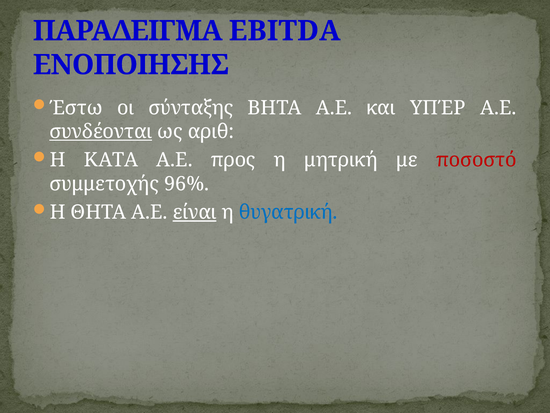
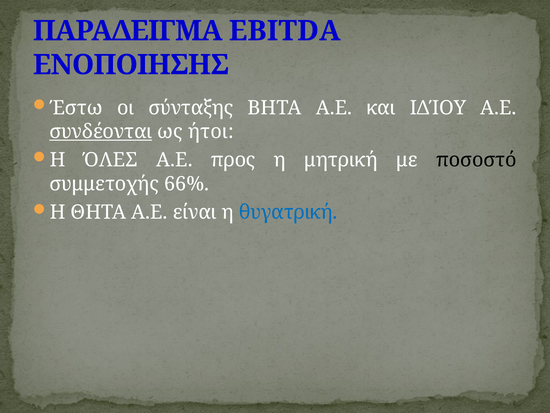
ΥΠΈΡ: ΥΠΈΡ -> ΙΔΊΟΥ (438, 108)
αριθ: αριθ -> ήτοι (211, 131)
ΚΑΤΑ: ΚΑΤΑ -> ΌΛΕΣ (111, 160)
ποσοστό colour: red -> black (476, 160)
96%: 96% -> 66% (187, 184)
είναι underline: present -> none (195, 212)
